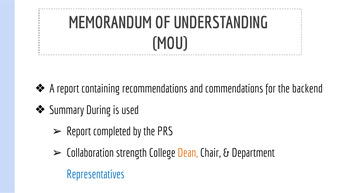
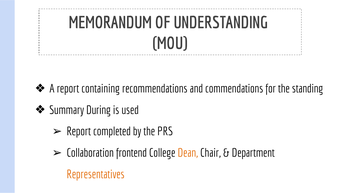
backend: backend -> standing (308, 89)
strength: strength -> frontend (131, 153)
Representatives colour: blue -> orange (96, 174)
